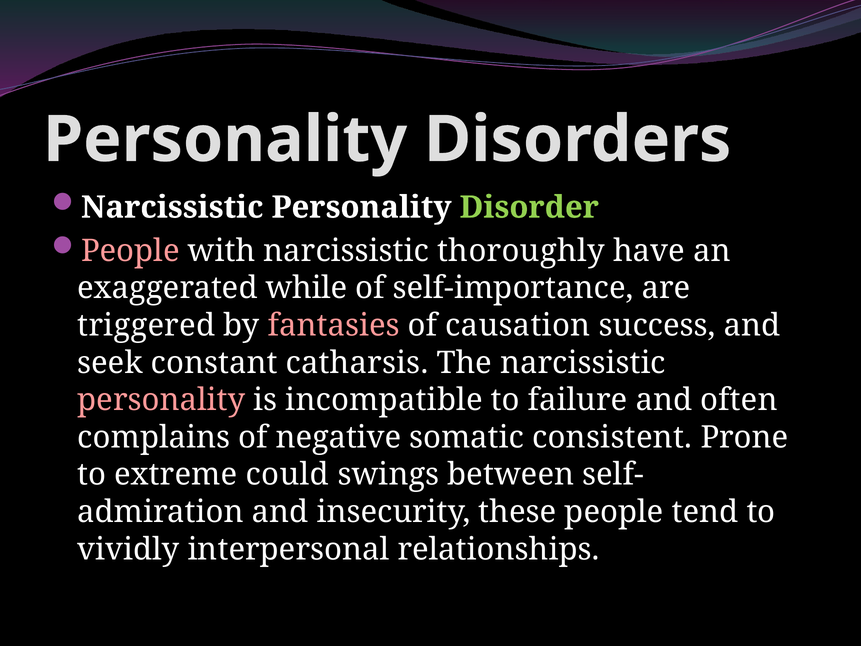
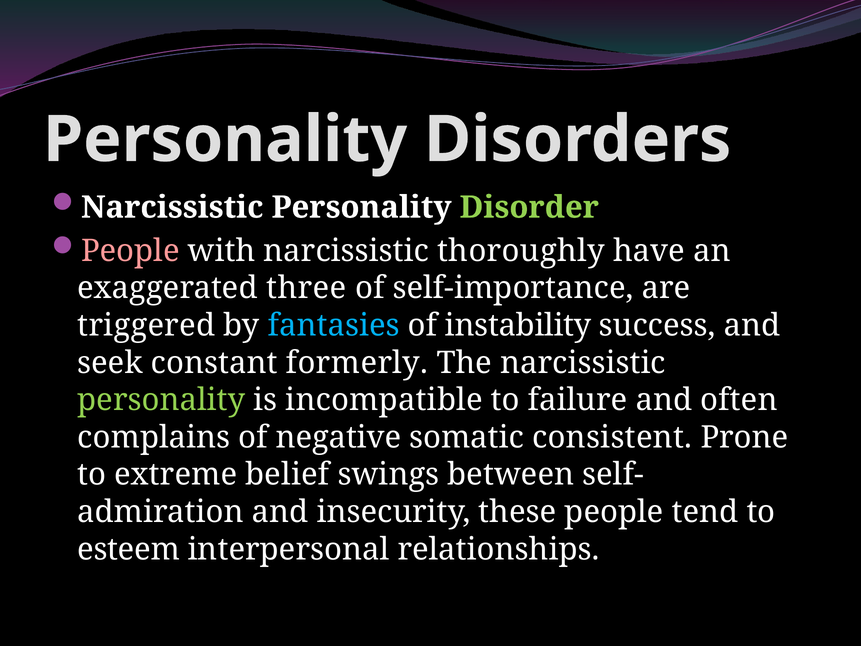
while: while -> three (306, 288)
fantasies colour: pink -> light blue (334, 325)
causation: causation -> instability (518, 325)
catharsis: catharsis -> formerly (357, 363)
personality colour: pink -> light green (161, 400)
could: could -> belief (287, 475)
vividly: vividly -> esteem (129, 549)
